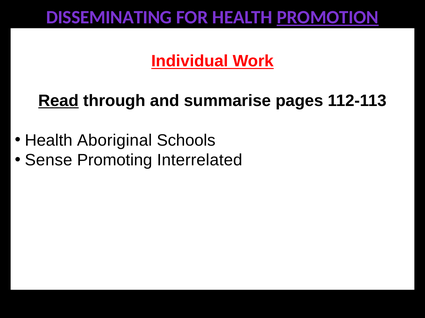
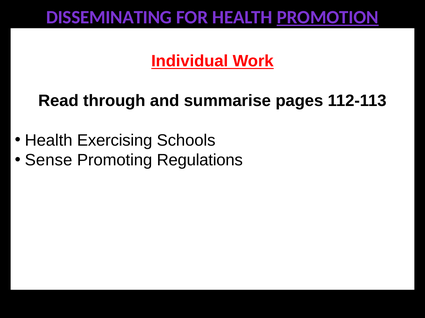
Read underline: present -> none (58, 101)
Aboriginal: Aboriginal -> Exercising (115, 141)
Interrelated: Interrelated -> Regulations (200, 161)
